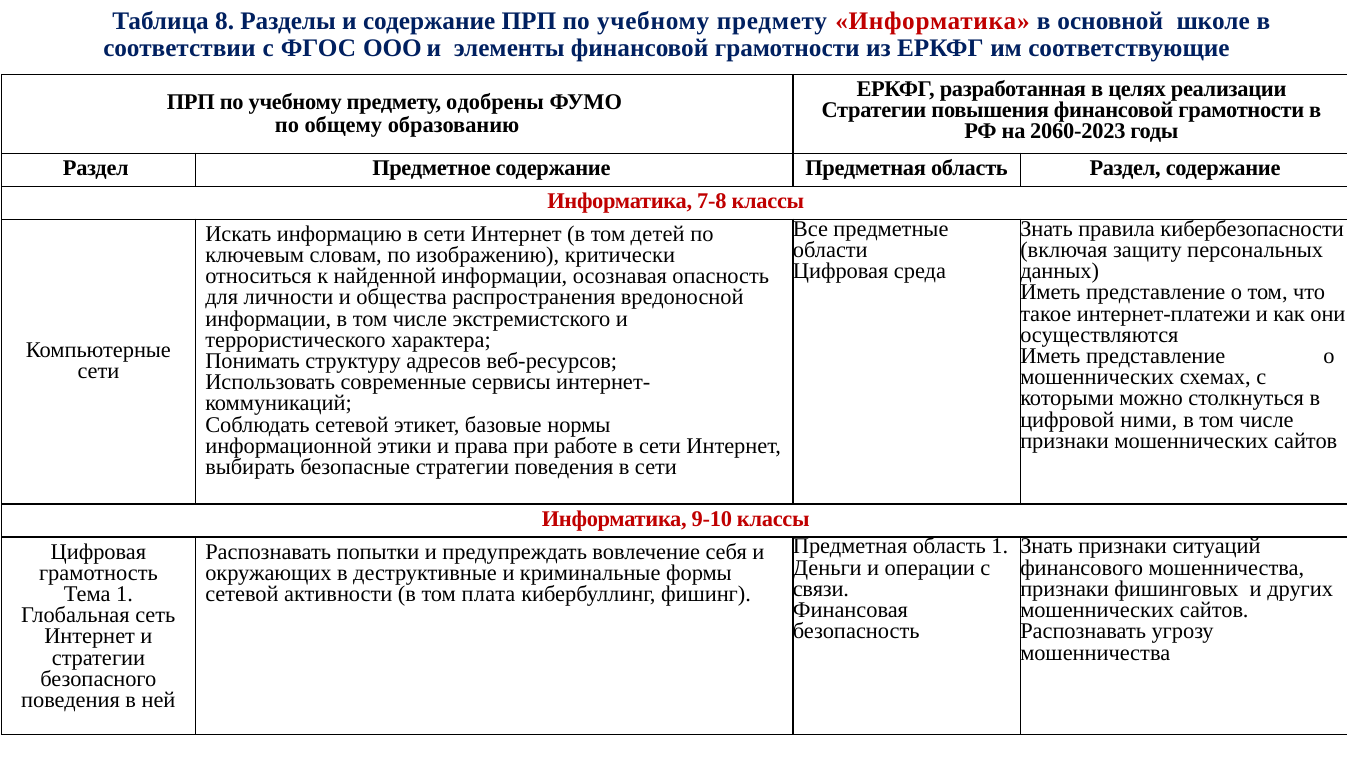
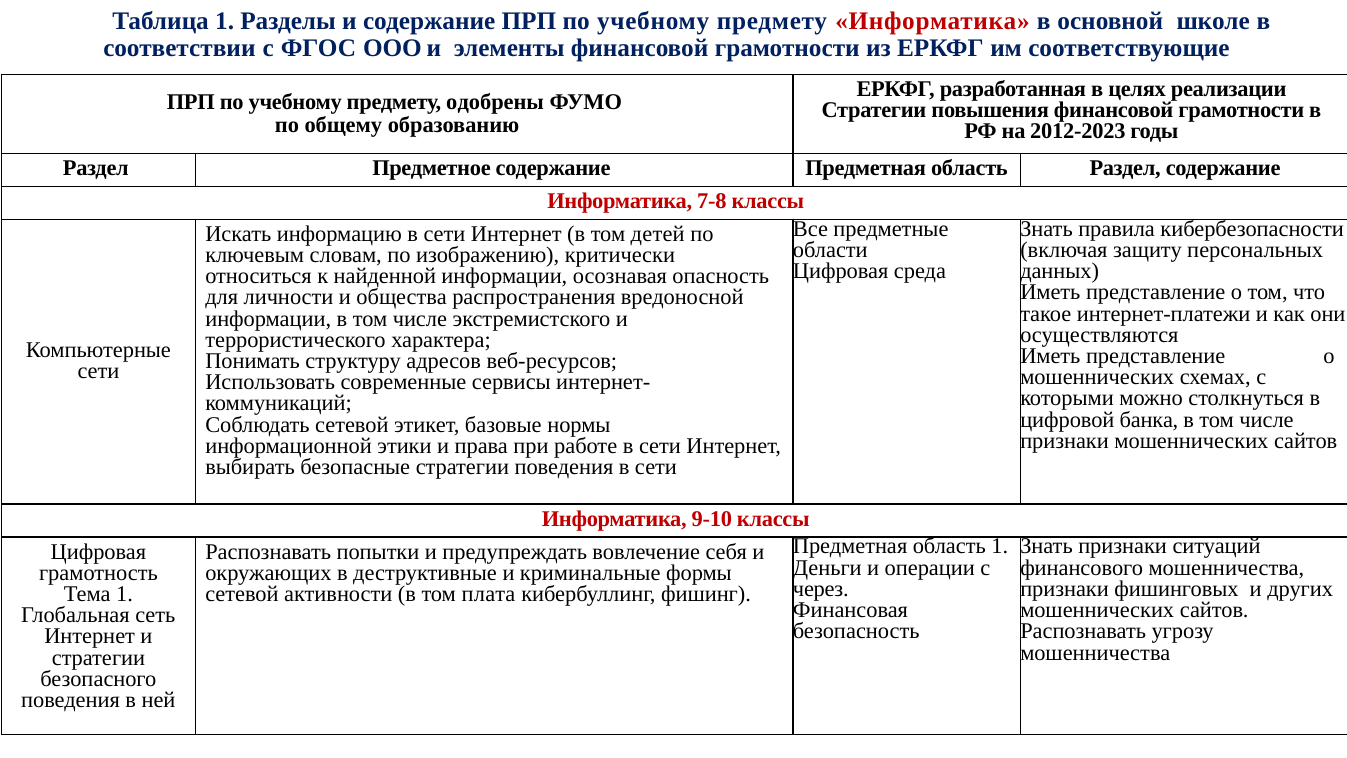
Таблица 8: 8 -> 1 (225, 21)
2060-2023: 2060-2023 -> 2012-2023 (1078, 131)
ними: ними -> банка (1149, 420)
связи: связи -> через (821, 589)
